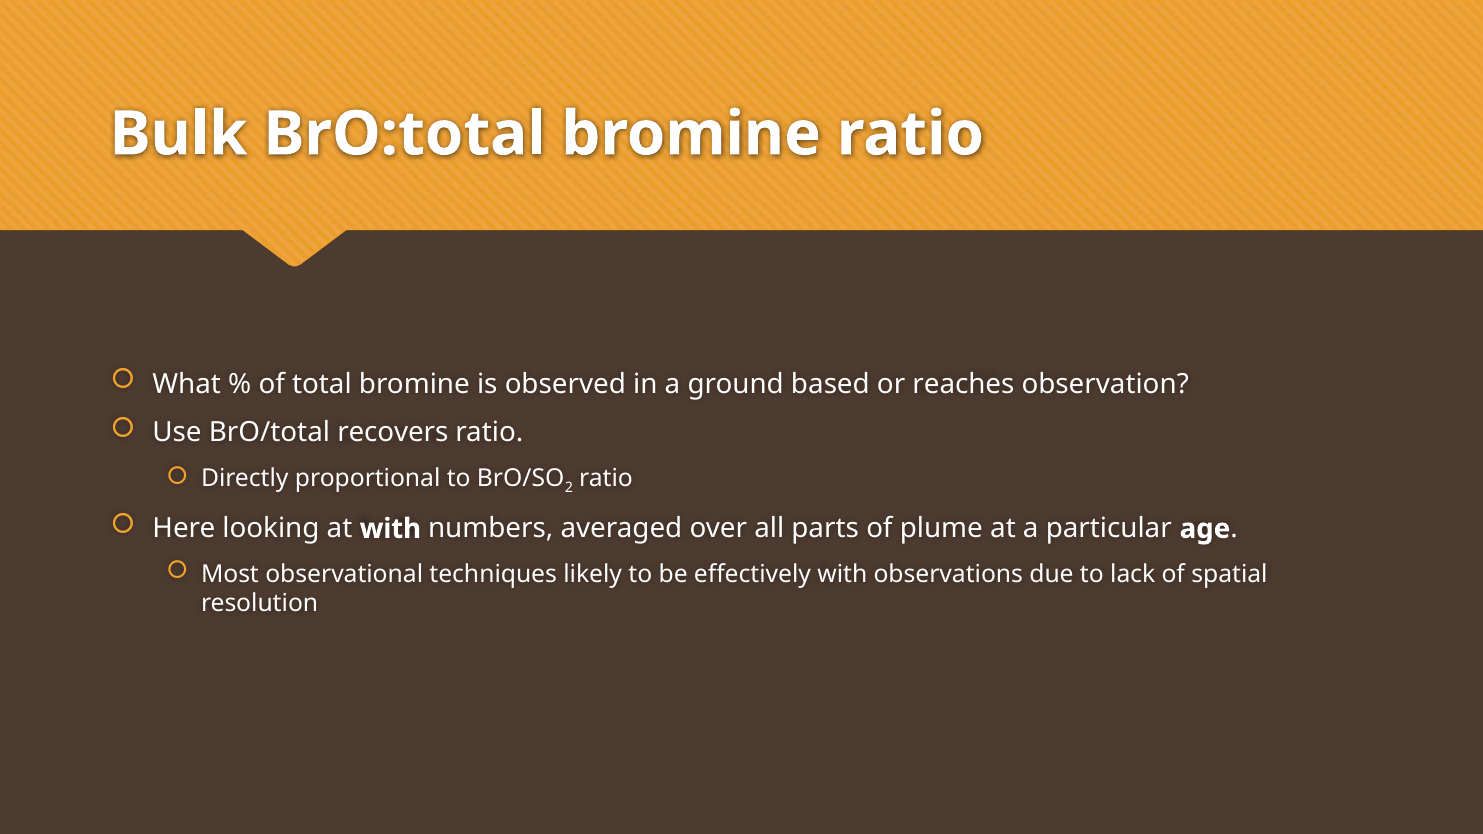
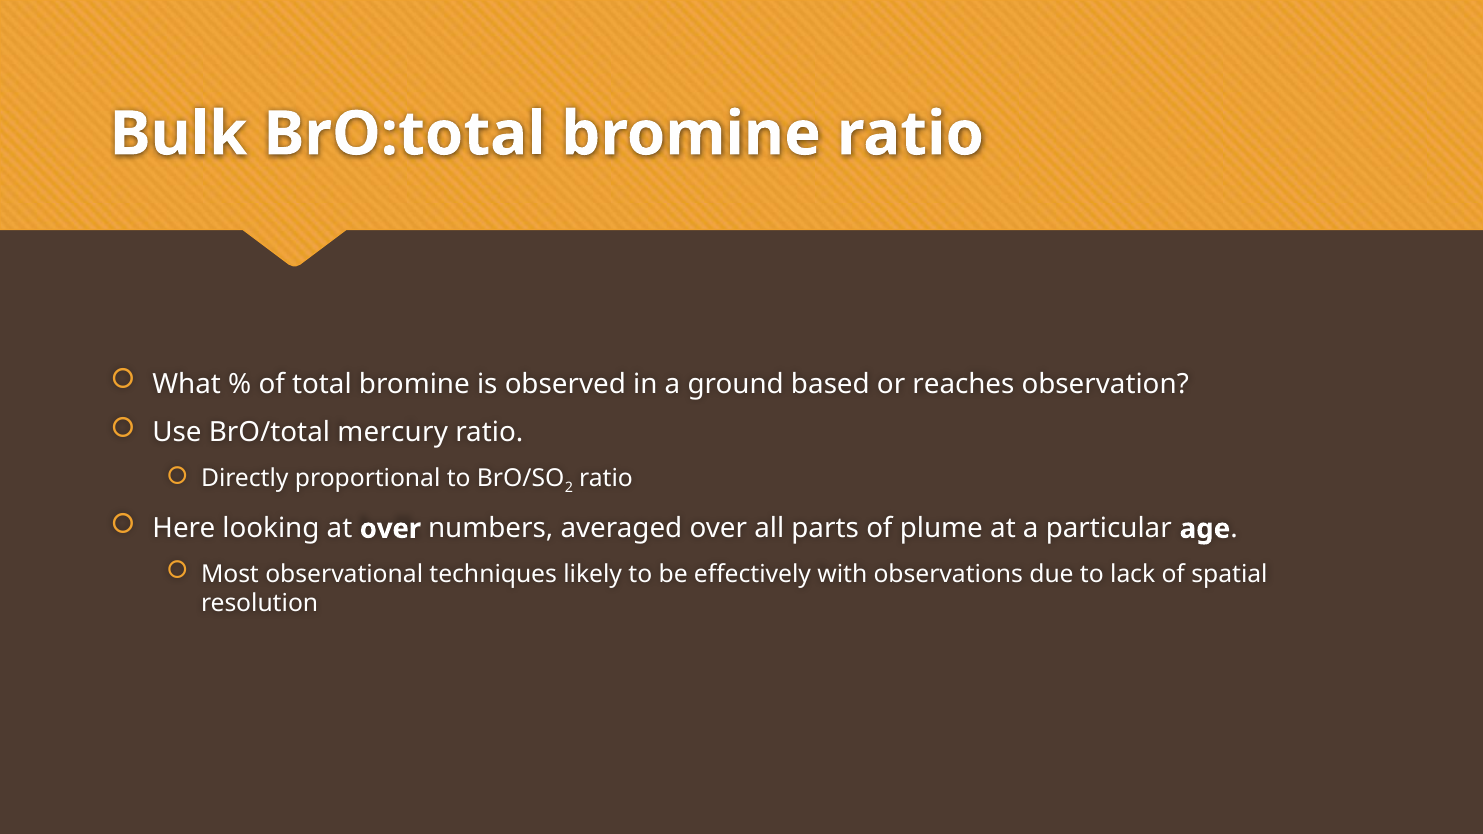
recovers: recovers -> mercury (393, 433)
at with: with -> over (390, 529)
